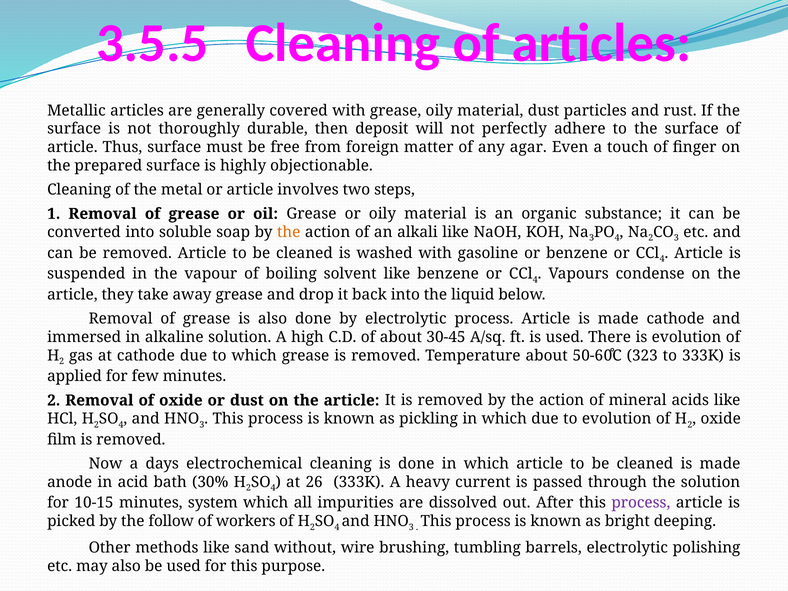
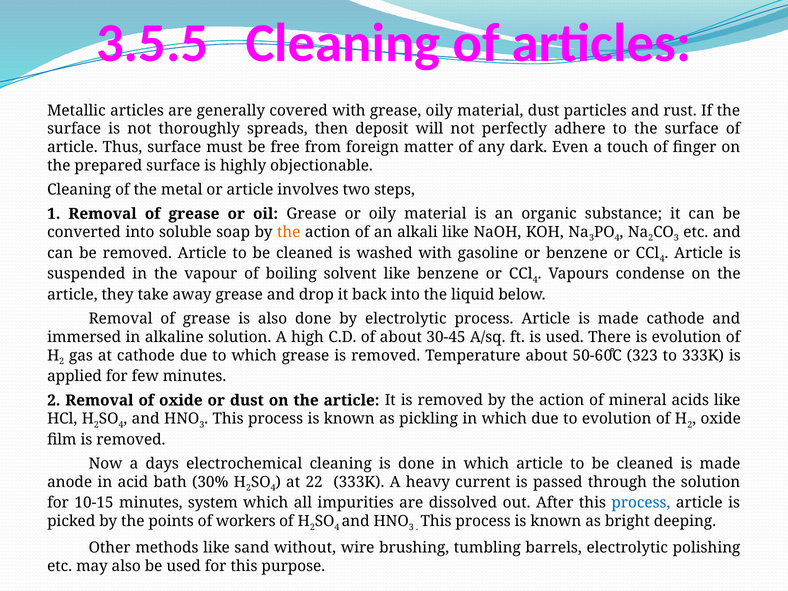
durable: durable -> spreads (277, 129)
agar: agar -> dark (528, 147)
26: 26 -> 22 (314, 482)
process colour: purple -> blue (641, 503)
follow: follow -> points (171, 521)
